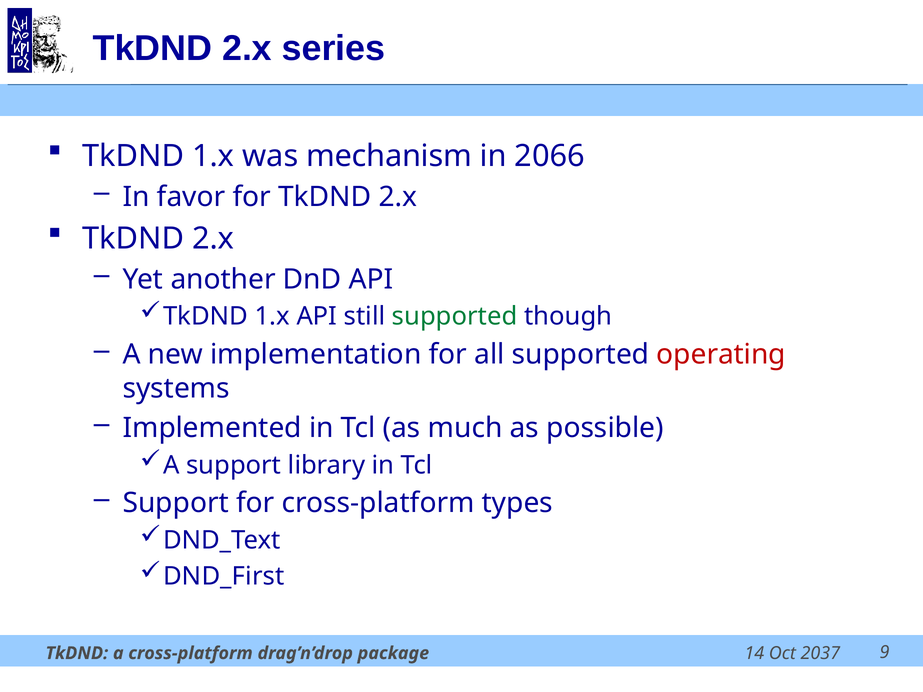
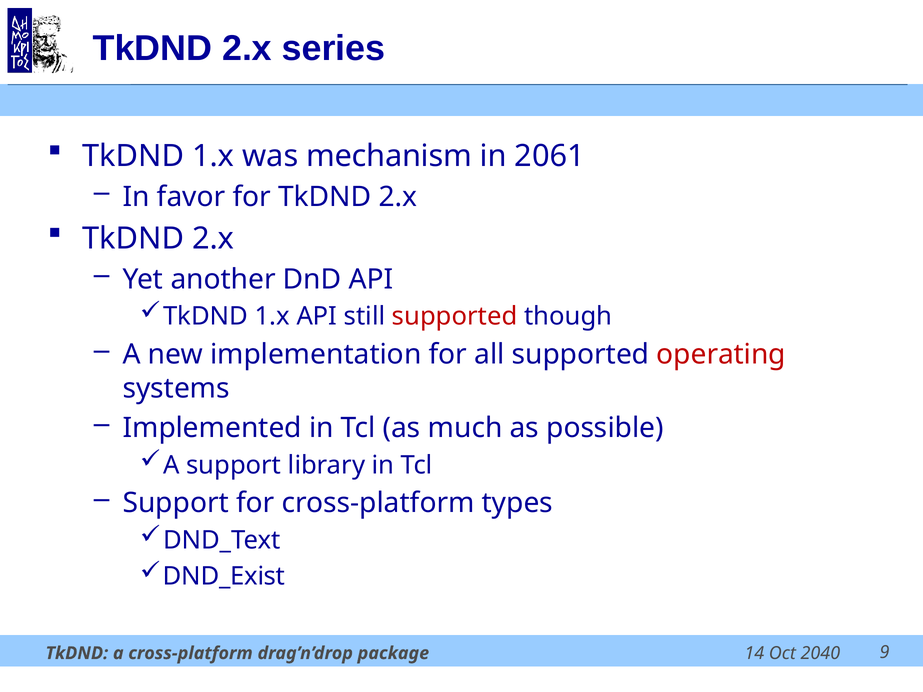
2066: 2066 -> 2061 (550, 156)
supported colour: green -> red (455, 317)
DND_First: DND_First -> DND_Exist (224, 577)
2037: 2037 -> 2040 (820, 653)
